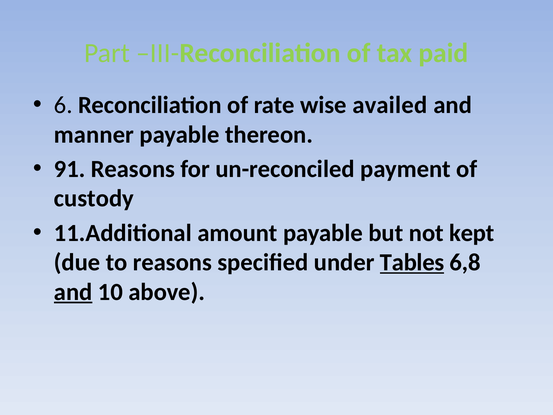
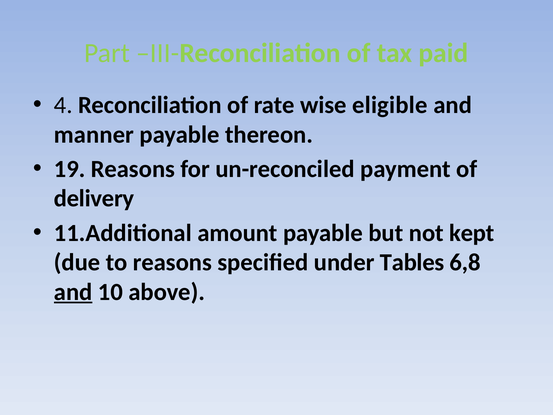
6: 6 -> 4 (63, 105)
availed: availed -> eligible (390, 105)
91: 91 -> 19 (70, 169)
custody: custody -> delivery (94, 198)
Tables underline: present -> none (412, 262)
